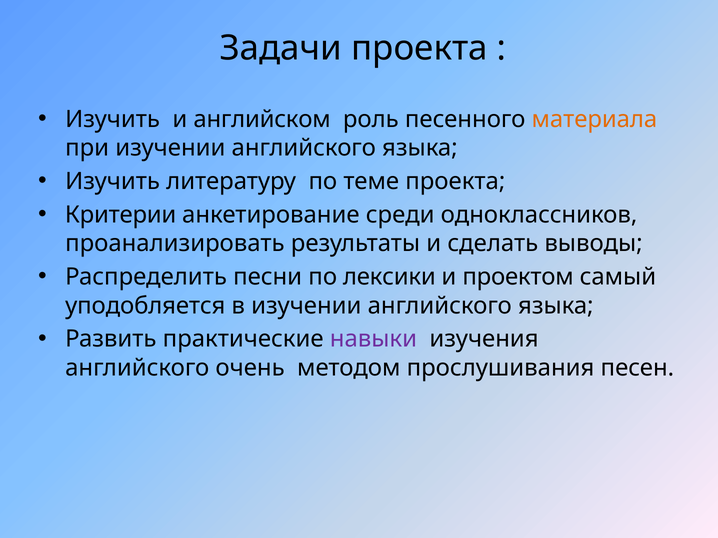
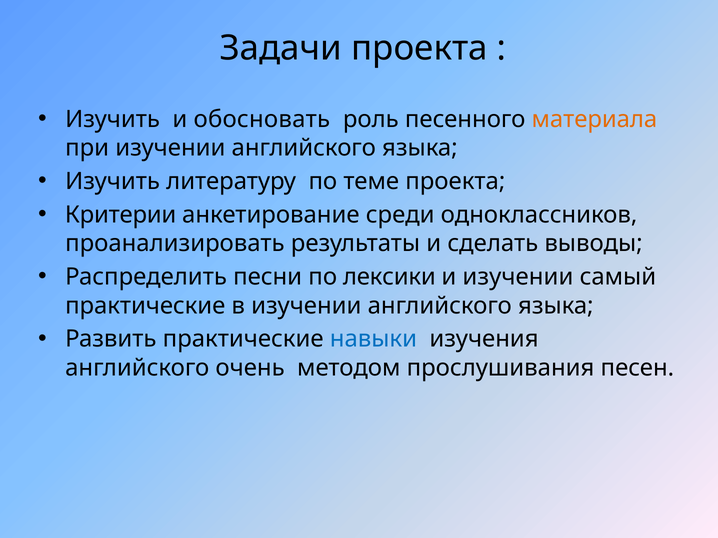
английском: английском -> обосновать (262, 119)
и проектом: проектом -> изучении (518, 277)
уподобляется: уподобляется -> практические (145, 306)
навыки colour: purple -> blue (373, 339)
